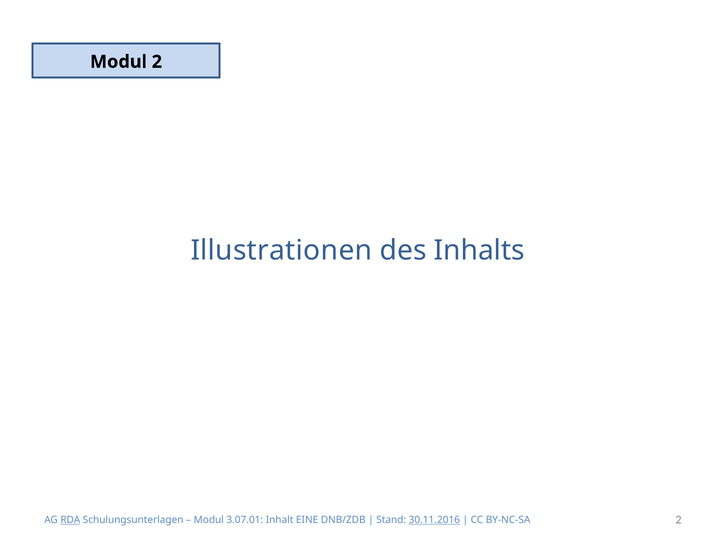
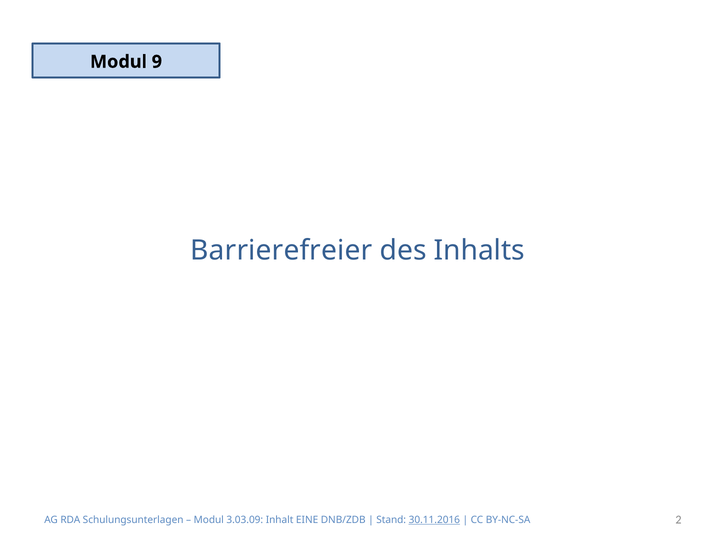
Modul 2: 2 -> 9 (157, 62)
Illustrationen: Illustrationen -> Barrierefreier (281, 251)
RDA underline: present -> none (70, 521)
3.07.01: 3.07.01 -> 3.03.09 (245, 521)
